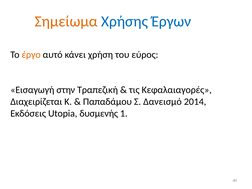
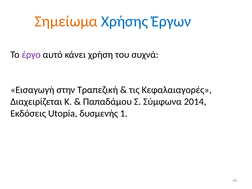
έργο colour: orange -> purple (31, 55)
εύρος: εύρος -> συχνά (145, 55)
Δανεισμό: Δανεισμό -> Σύμφωνα (162, 102)
